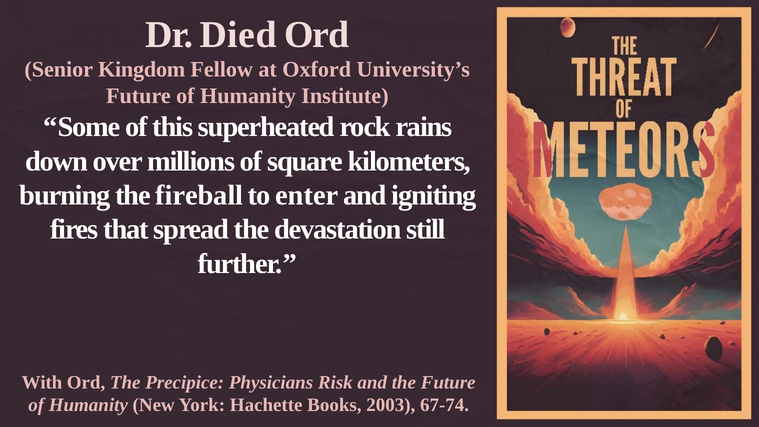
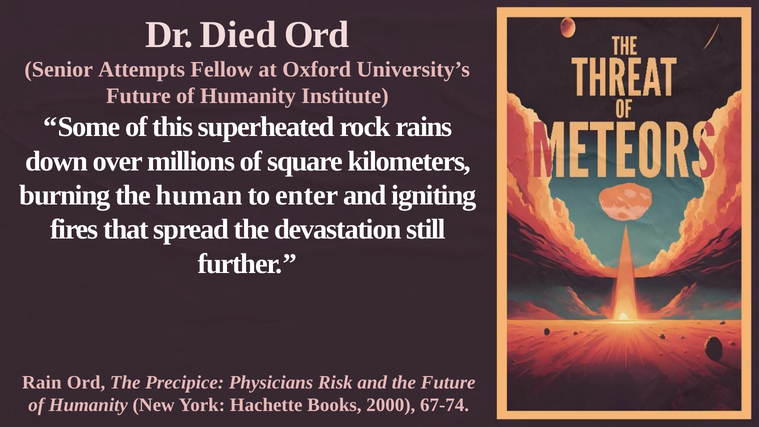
Kingdom: Kingdom -> Attempts (142, 70)
fireball: fireball -> human (199, 195)
With: With -> Rain (42, 382)
2003: 2003 -> 2000 (391, 405)
